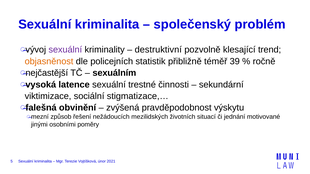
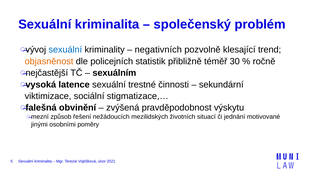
sexuální colour: purple -> blue (65, 50)
destruktivní: destruktivní -> negativních (158, 50)
39: 39 -> 30 (235, 61)
